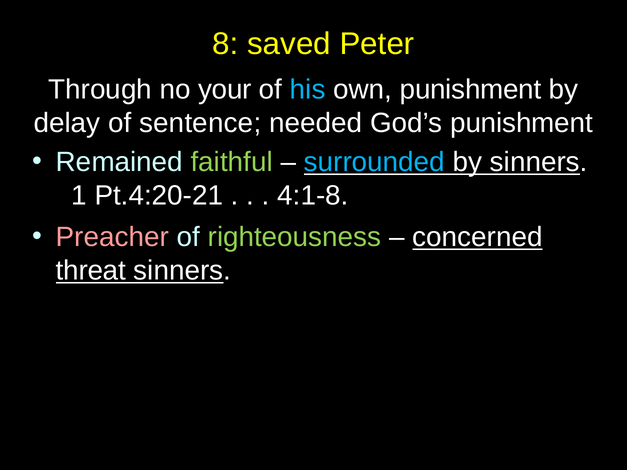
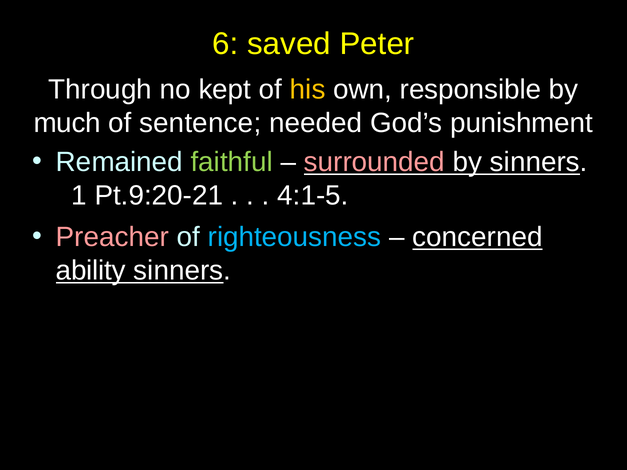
8: 8 -> 6 (225, 44)
your: your -> kept (225, 90)
his colour: light blue -> yellow (308, 90)
own punishment: punishment -> responsible (471, 90)
delay: delay -> much (67, 123)
surrounded colour: light blue -> pink (374, 162)
Pt.4:20-21: Pt.4:20-21 -> Pt.9:20-21 (159, 196)
4:1-8: 4:1-8 -> 4:1-5 (313, 196)
righteousness colour: light green -> light blue (294, 237)
threat: threat -> ability (91, 271)
